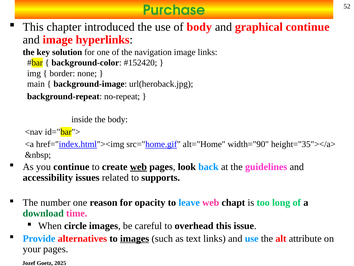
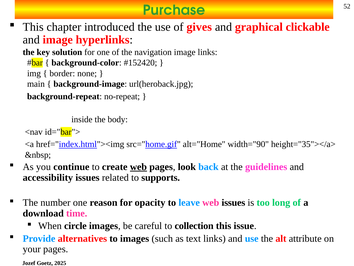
of body: body -> gives (199, 27)
graphical continue: continue -> clickable (308, 27)
web chapt: chapt -> issues (233, 202)
download colour: green -> black (43, 213)
overhead: overhead -> collection (194, 226)
images underline: present -> none (135, 238)
